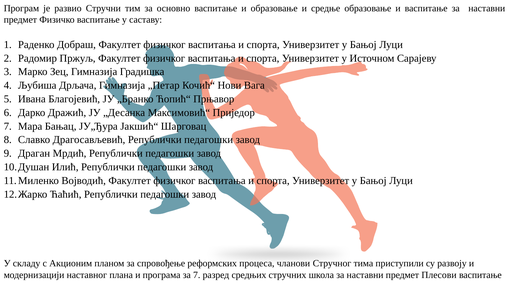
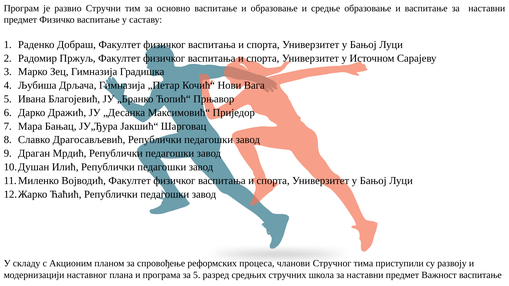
за 7: 7 -> 5 (197, 275)
Плесови: Плесови -> Важност (439, 275)
